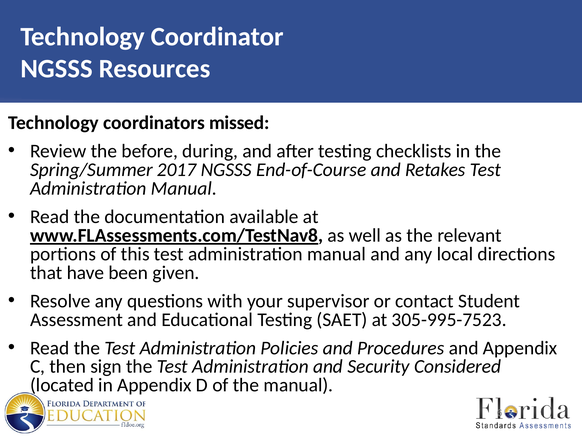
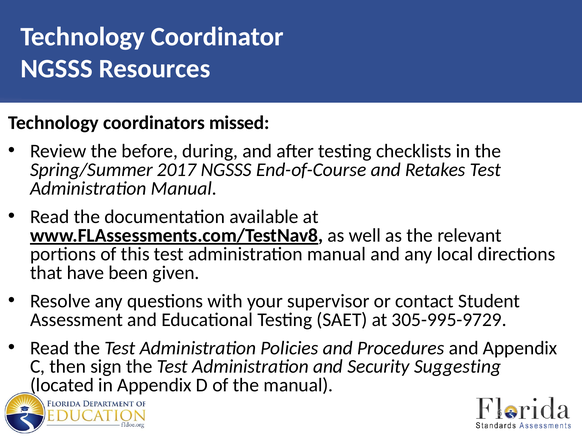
305-995-7523: 305-995-7523 -> 305-995-9729 (449, 320)
Considered: Considered -> Suggesting (458, 367)
